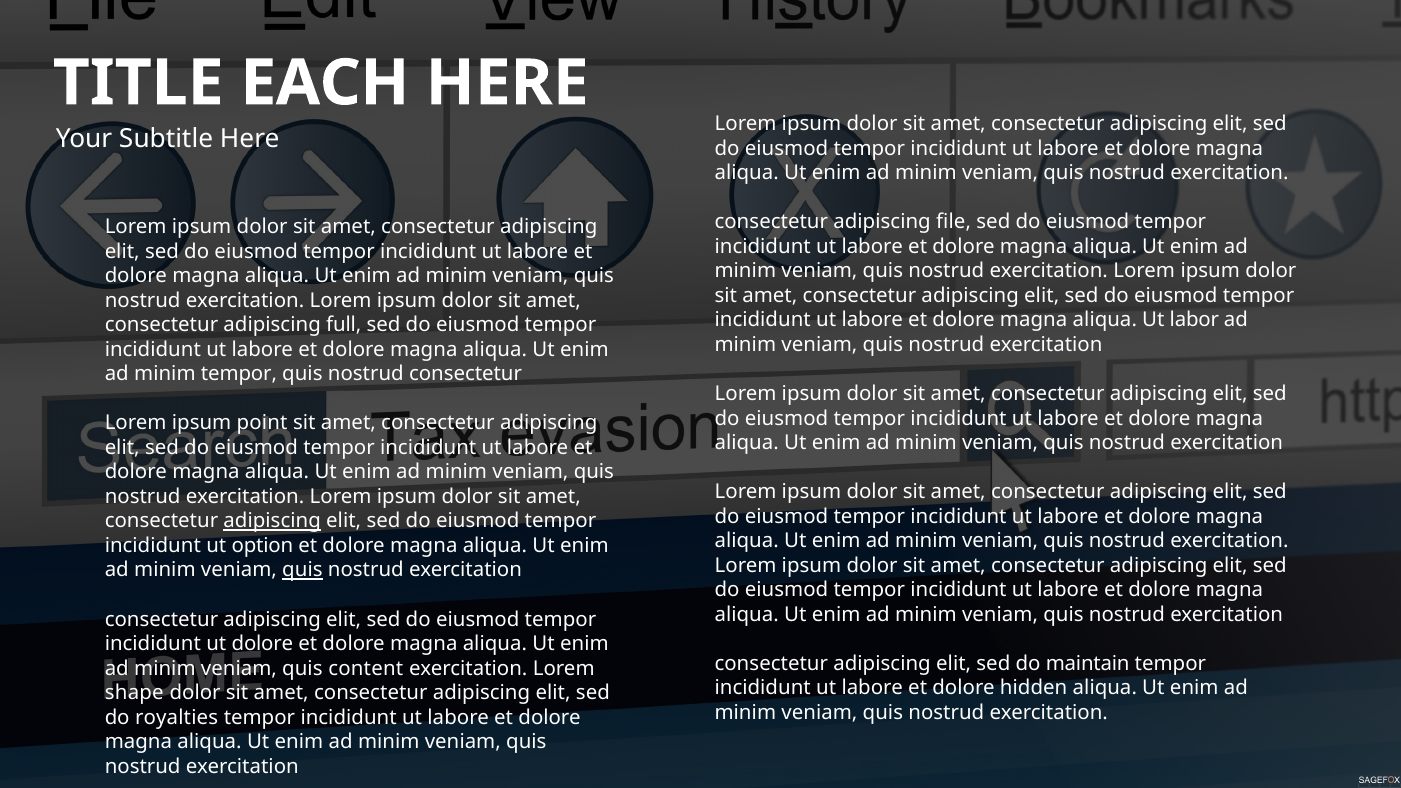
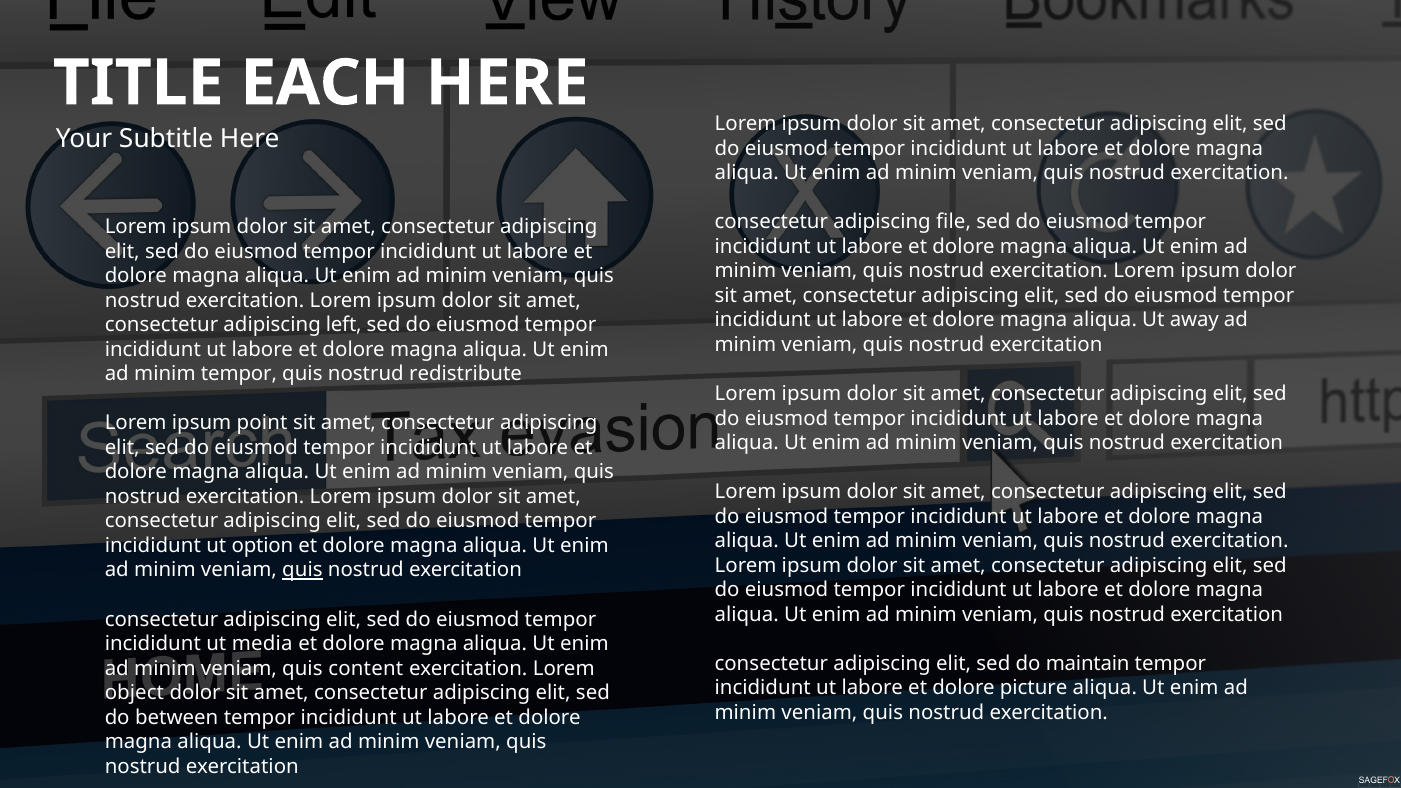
labor: labor -> away (1194, 320)
full: full -> left (344, 325)
nostrud consectetur: consectetur -> redistribute (466, 374)
adipiscing underline: present -> none (272, 521)
ut dolore: dolore -> media (262, 644)
hidden: hidden -> picture (1034, 688)
shape: shape -> object (134, 693)
royalties: royalties -> between (177, 717)
